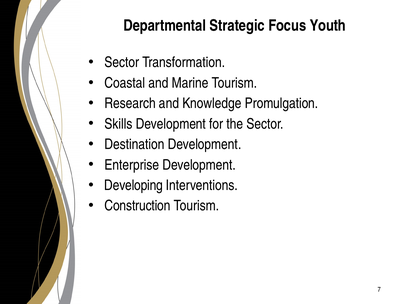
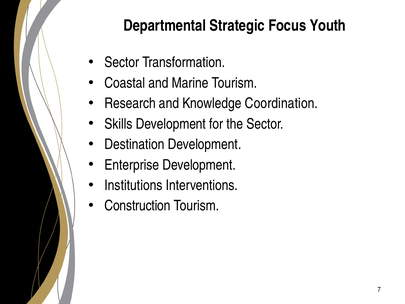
Promulgation: Promulgation -> Coordination (281, 103)
Developing: Developing -> Institutions (134, 185)
